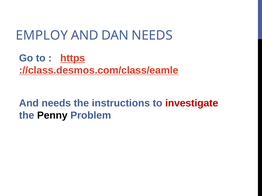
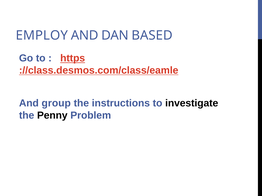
DAN NEEDS: NEEDS -> BASED (152, 35)
And needs: needs -> group (56, 103)
investigate colour: red -> black (192, 103)
